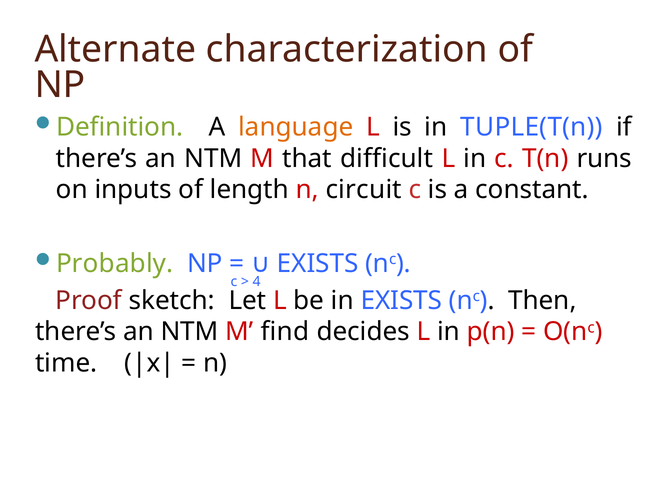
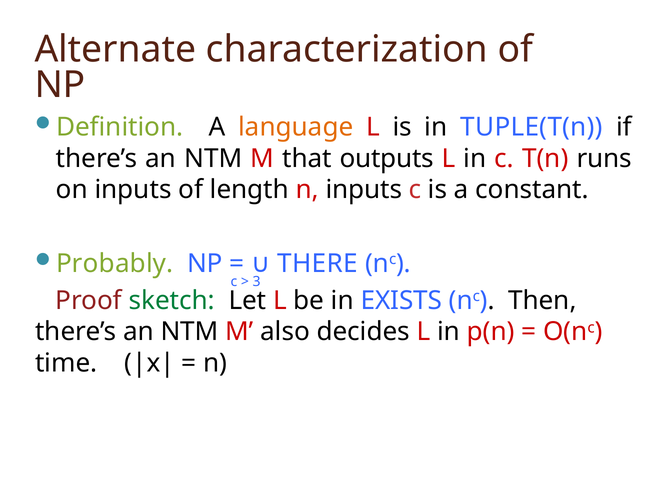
difficult: difficult -> outputs (387, 158)
n circuit: circuit -> inputs (364, 190)
EXISTS: EXISTS -> THERE (318, 264)
4: 4 -> 3 (257, 281)
sketch colour: black -> green (172, 300)
find: find -> also (285, 332)
